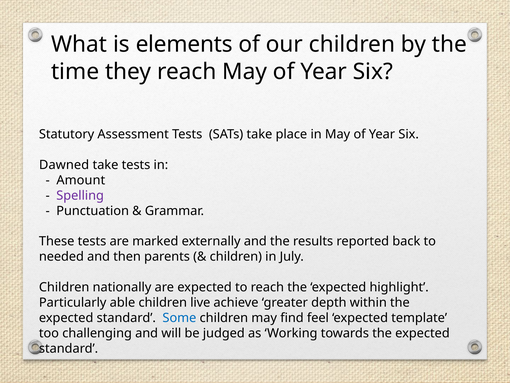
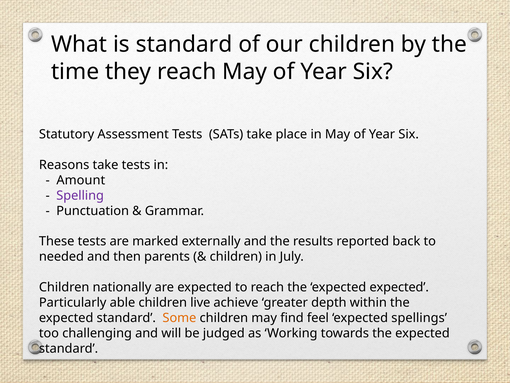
is elements: elements -> standard (184, 44)
Dawned: Dawned -> Reasons (64, 165)
expected highlight: highlight -> expected (399, 287)
Some colour: blue -> orange (179, 318)
template: template -> spellings (419, 318)
